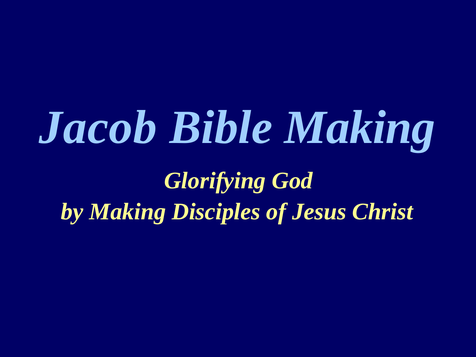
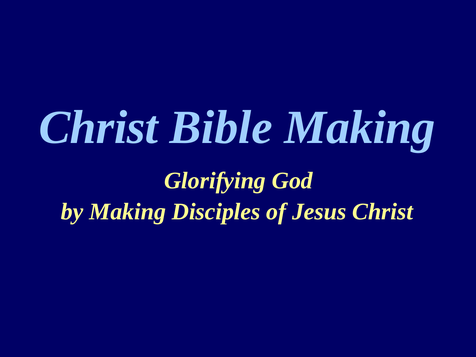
Jacob: Jacob -> Christ (98, 128)
